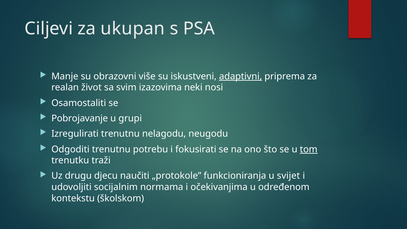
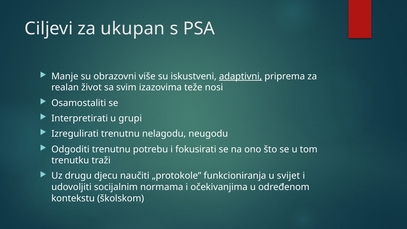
neki: neki -> teže (193, 87)
Pobrojavanje: Pobrojavanje -> Interpretirati (80, 118)
tom underline: present -> none (309, 149)
